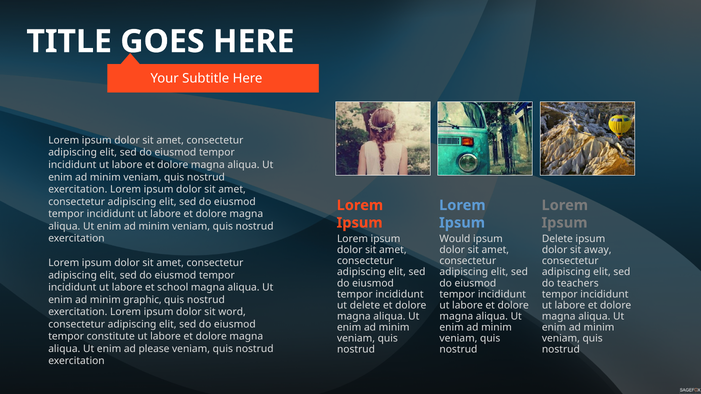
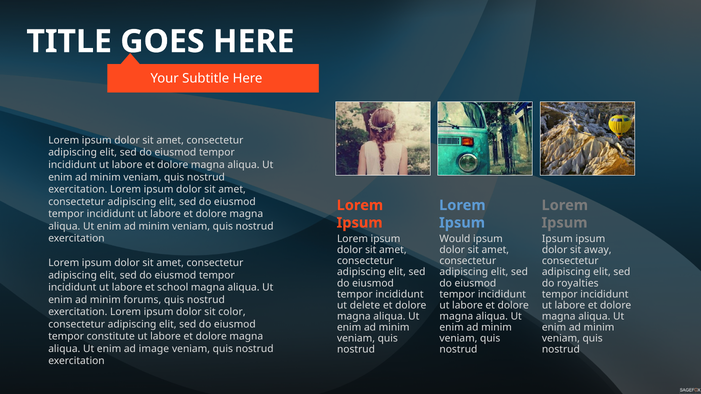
Delete: Delete -> Ipsum (557, 239)
teachers: teachers -> royalties (578, 283)
graphic: graphic -> forums (142, 300)
word: word -> color (232, 312)
please: please -> image (154, 349)
